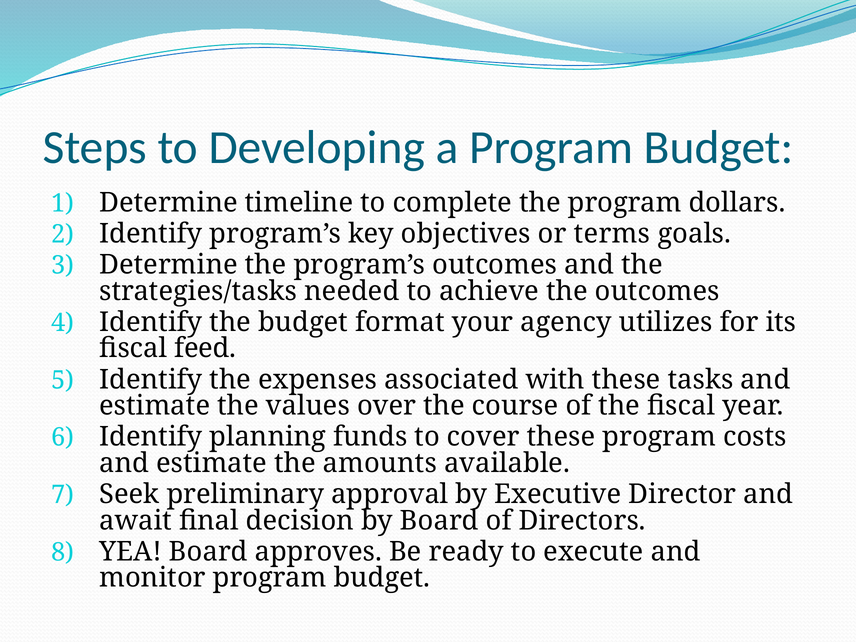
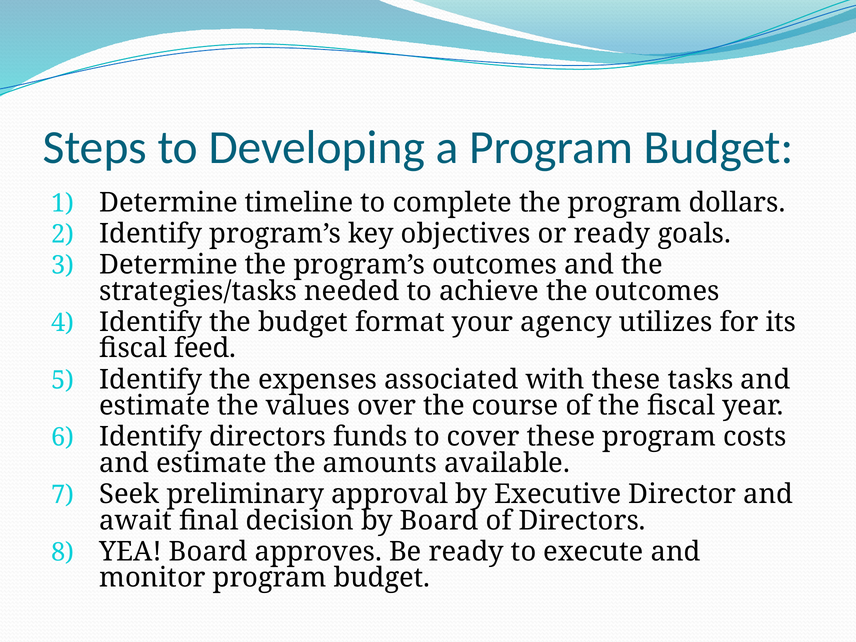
or terms: terms -> ready (612, 234)
Identify planning: planning -> directors (268, 437)
